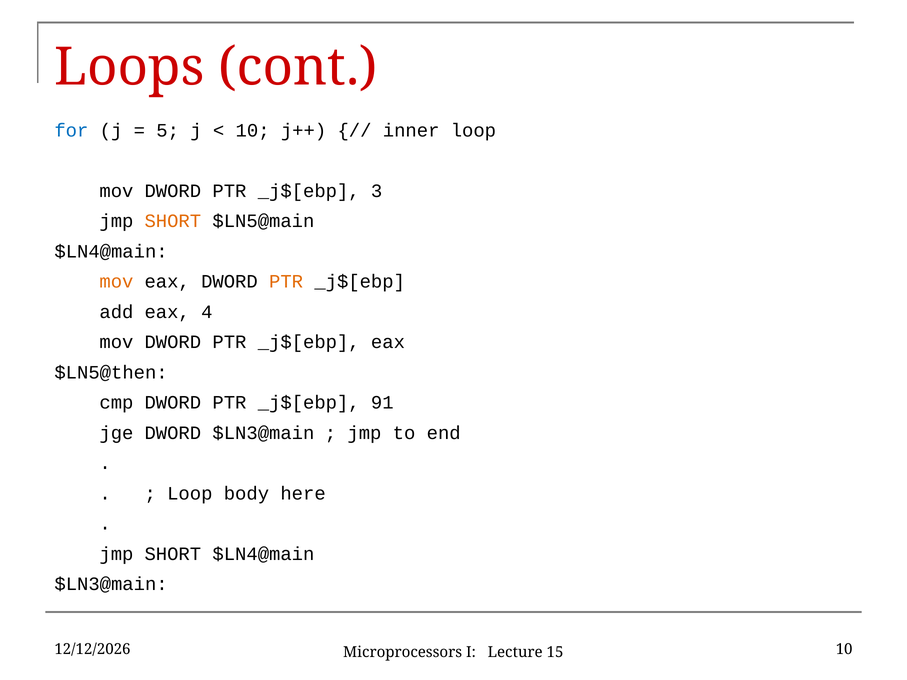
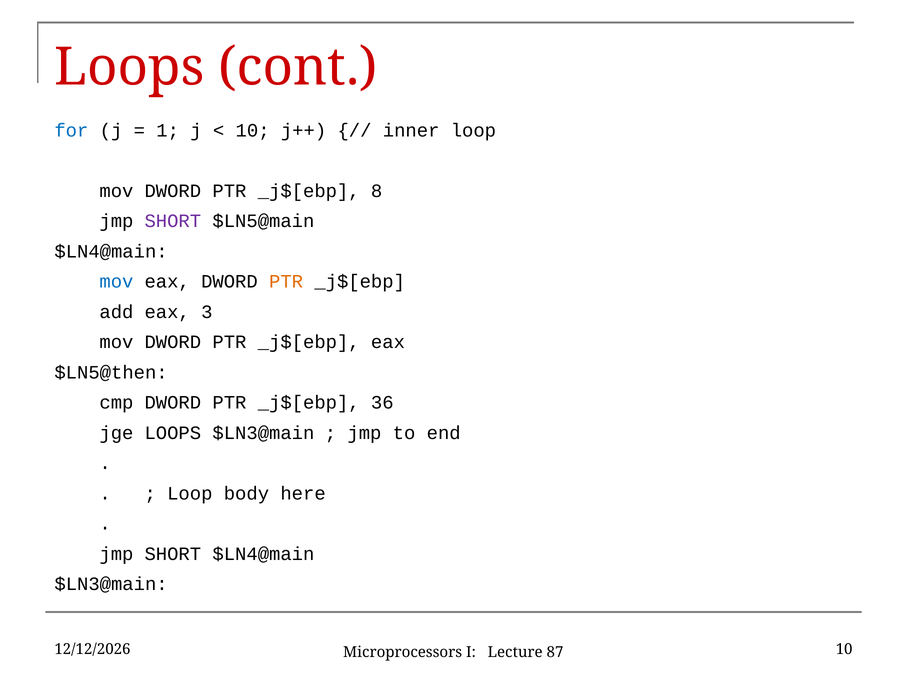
5: 5 -> 1 (168, 131)
3: 3 -> 8 (377, 191)
SHORT colour: orange -> purple (173, 221)
mov colour: orange -> blue (116, 282)
4: 4 -> 3 (207, 312)
91: 91 -> 36 (382, 403)
jge DWORD: DWORD -> LOOPS (173, 433)
15: 15 -> 87 (555, 653)
